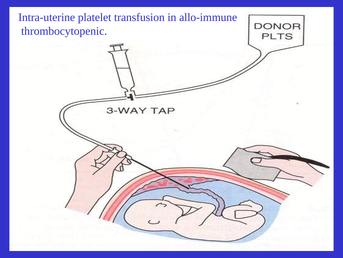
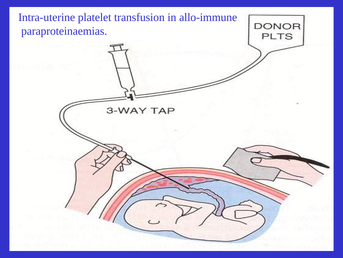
thrombocytopenic: thrombocytopenic -> paraproteinaemias (64, 31)
